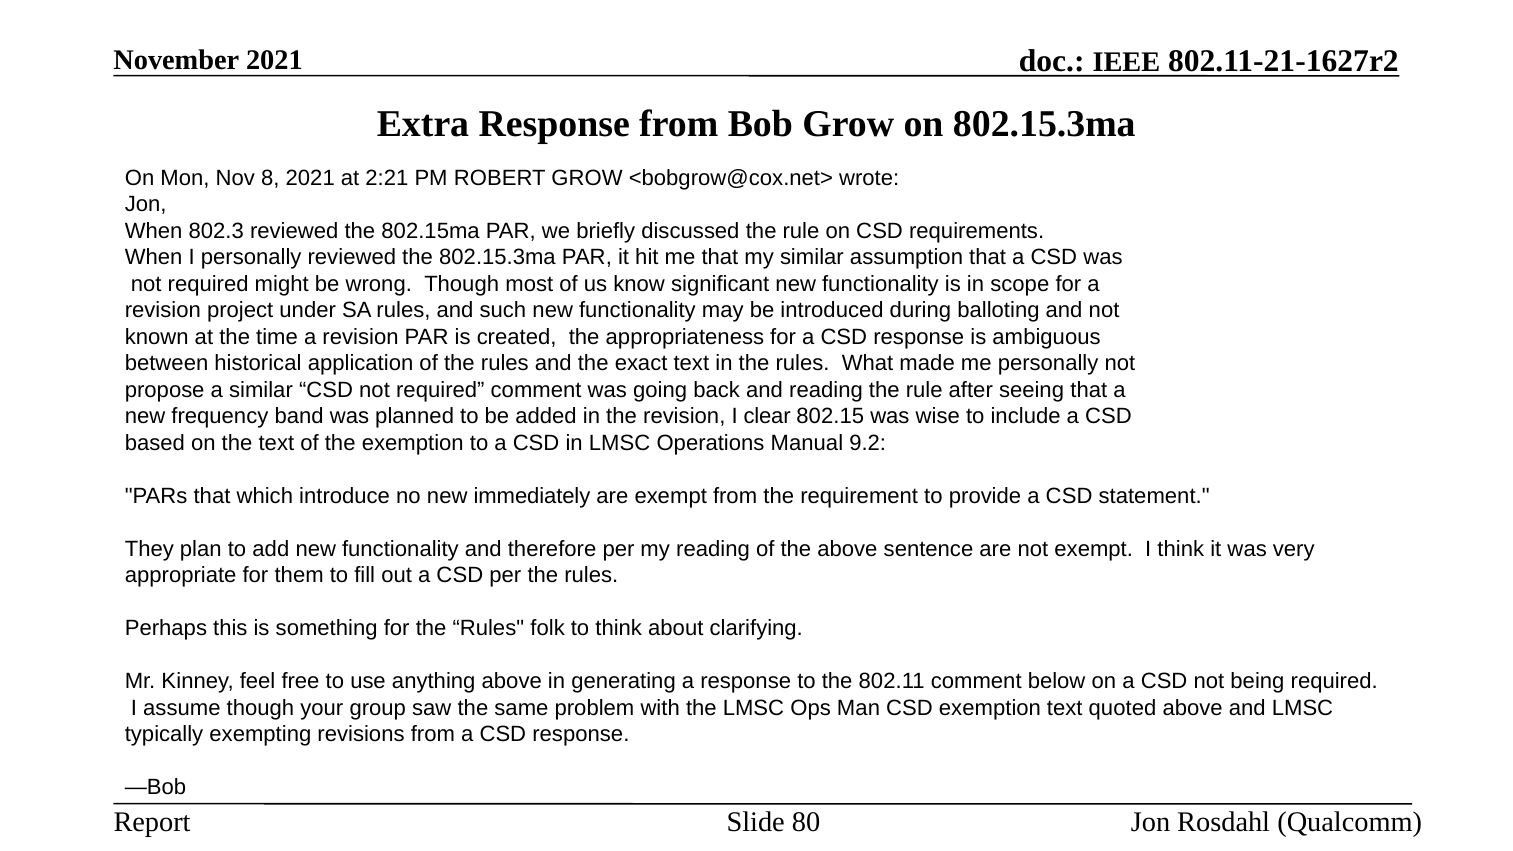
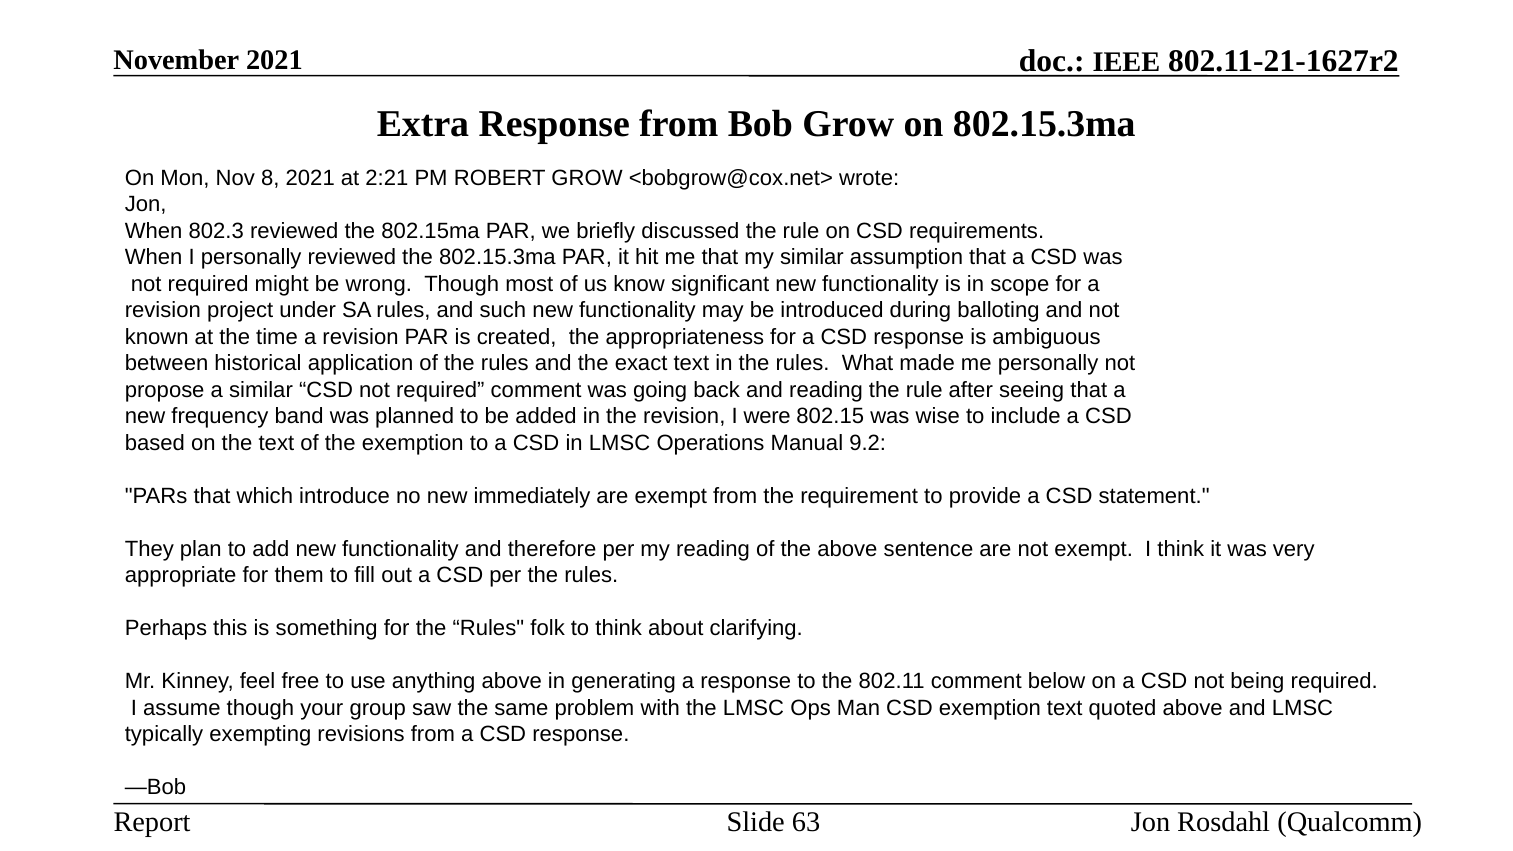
clear: clear -> were (767, 416)
80: 80 -> 63 (806, 823)
